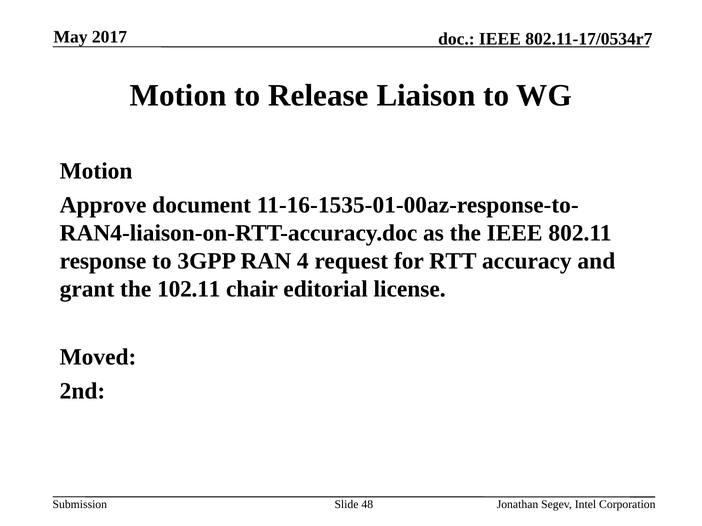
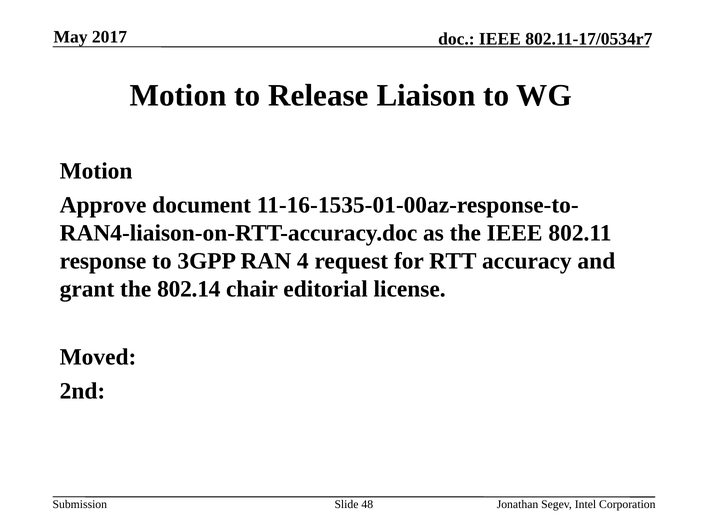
102.11: 102.11 -> 802.14 (189, 289)
